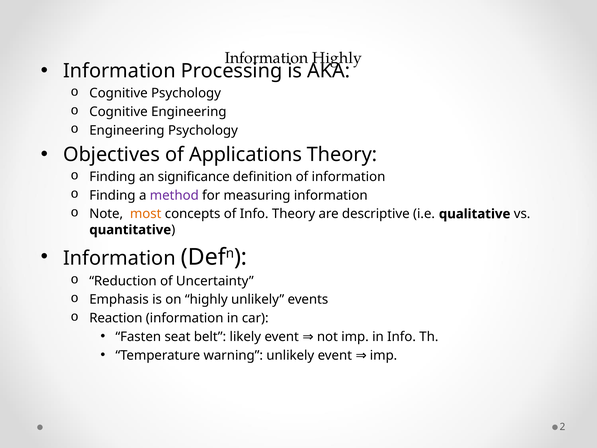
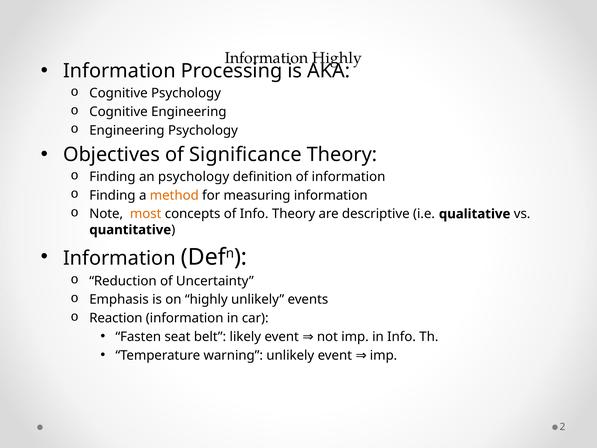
Applications: Applications -> Significance (245, 155)
an significance: significance -> psychology (194, 177)
method colour: purple -> orange (174, 195)
